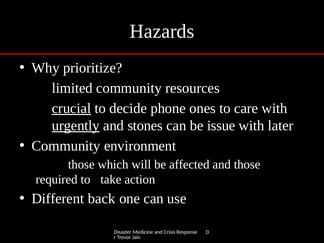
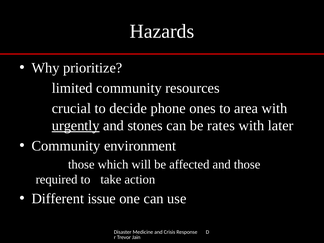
crucial underline: present -> none (71, 108)
care: care -> area (246, 108)
issue: issue -> rates (221, 126)
back: back -> issue (102, 199)
